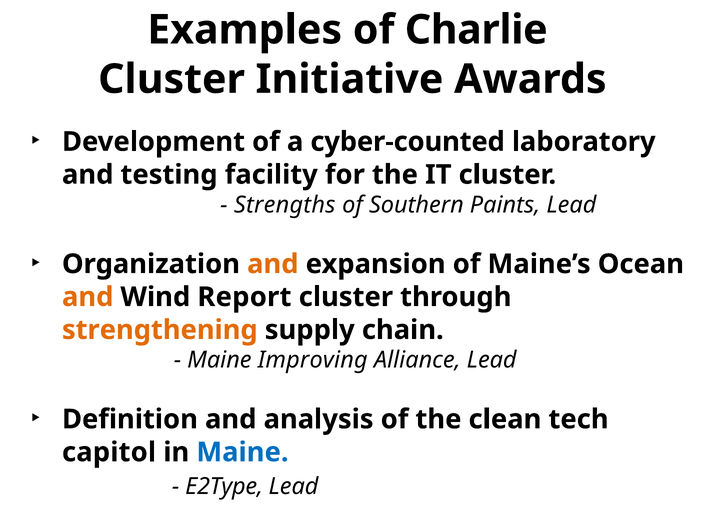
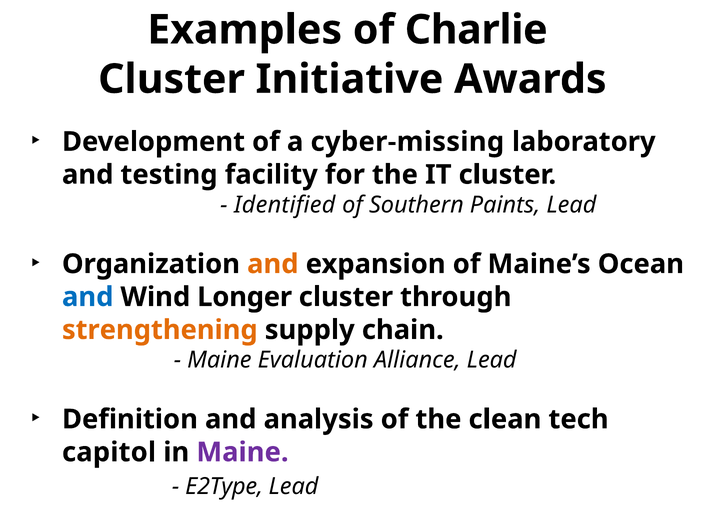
cyber-counted: cyber-counted -> cyber-missing (407, 142)
Strengths: Strengths -> Identified (285, 205)
and colour: orange -> blue (88, 297)
Report: Report -> Longer (245, 297)
Improving: Improving -> Evaluation (313, 360)
Maine colour: blue -> purple (242, 452)
